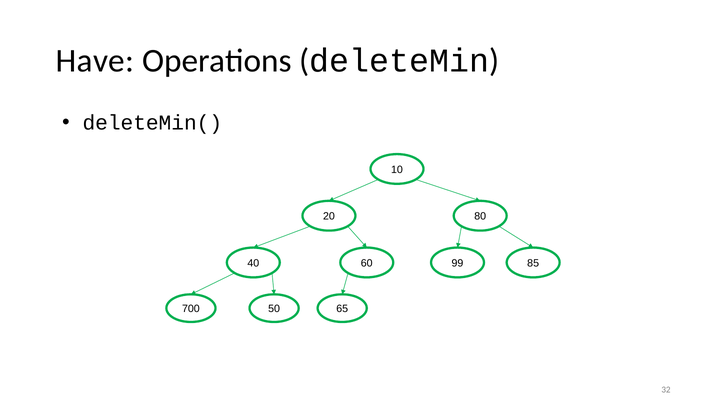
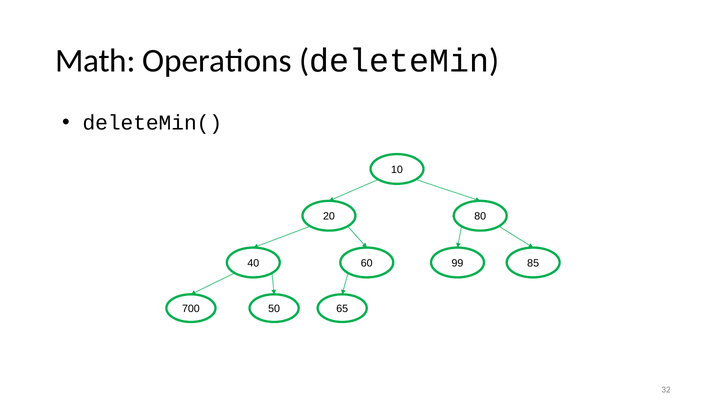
Have: Have -> Math (95, 61)
